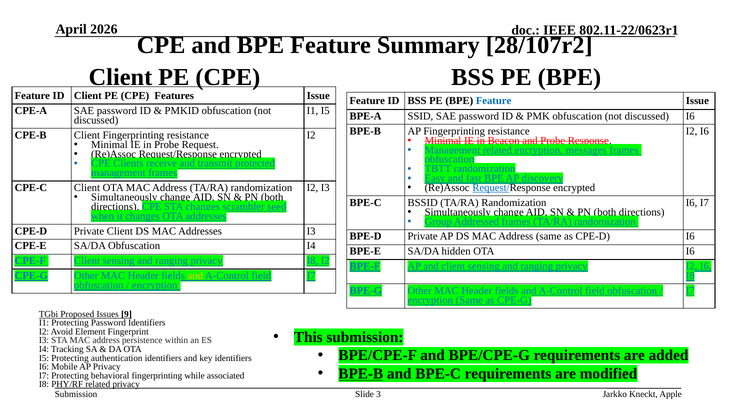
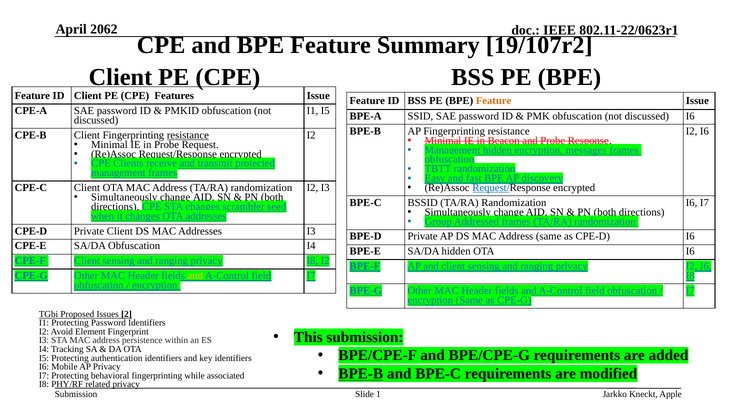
2026: 2026 -> 2062 (104, 29)
28/107r2: 28/107r2 -> 19/107r2 (539, 45)
Feature colour: blue -> orange (494, 101)
resistance underline: none -> present (188, 135)
related: related -> hidden (497, 150)
9: 9 -> 2 (127, 314)
3: 3 -> 1 (378, 394)
